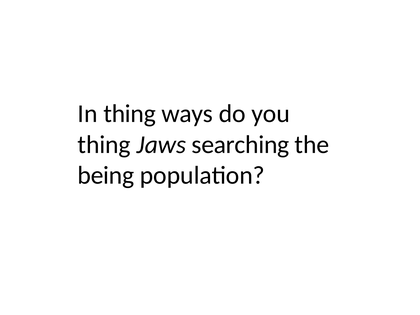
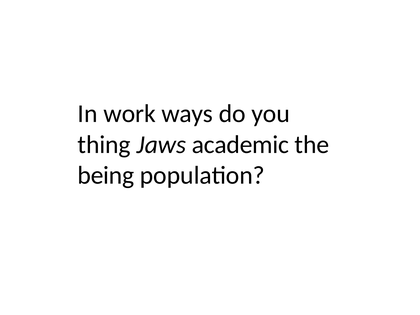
In thing: thing -> work (130, 114)
searching: searching -> academic (240, 145)
